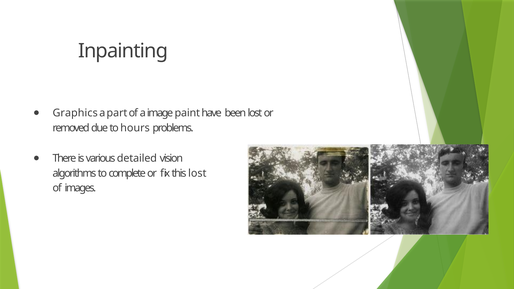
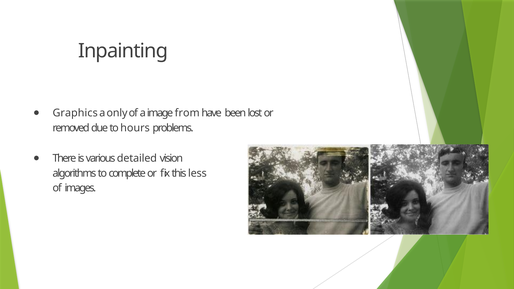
part: part -> only (117, 113)
paint: paint -> from (187, 113)
this lost: lost -> less (197, 173)
